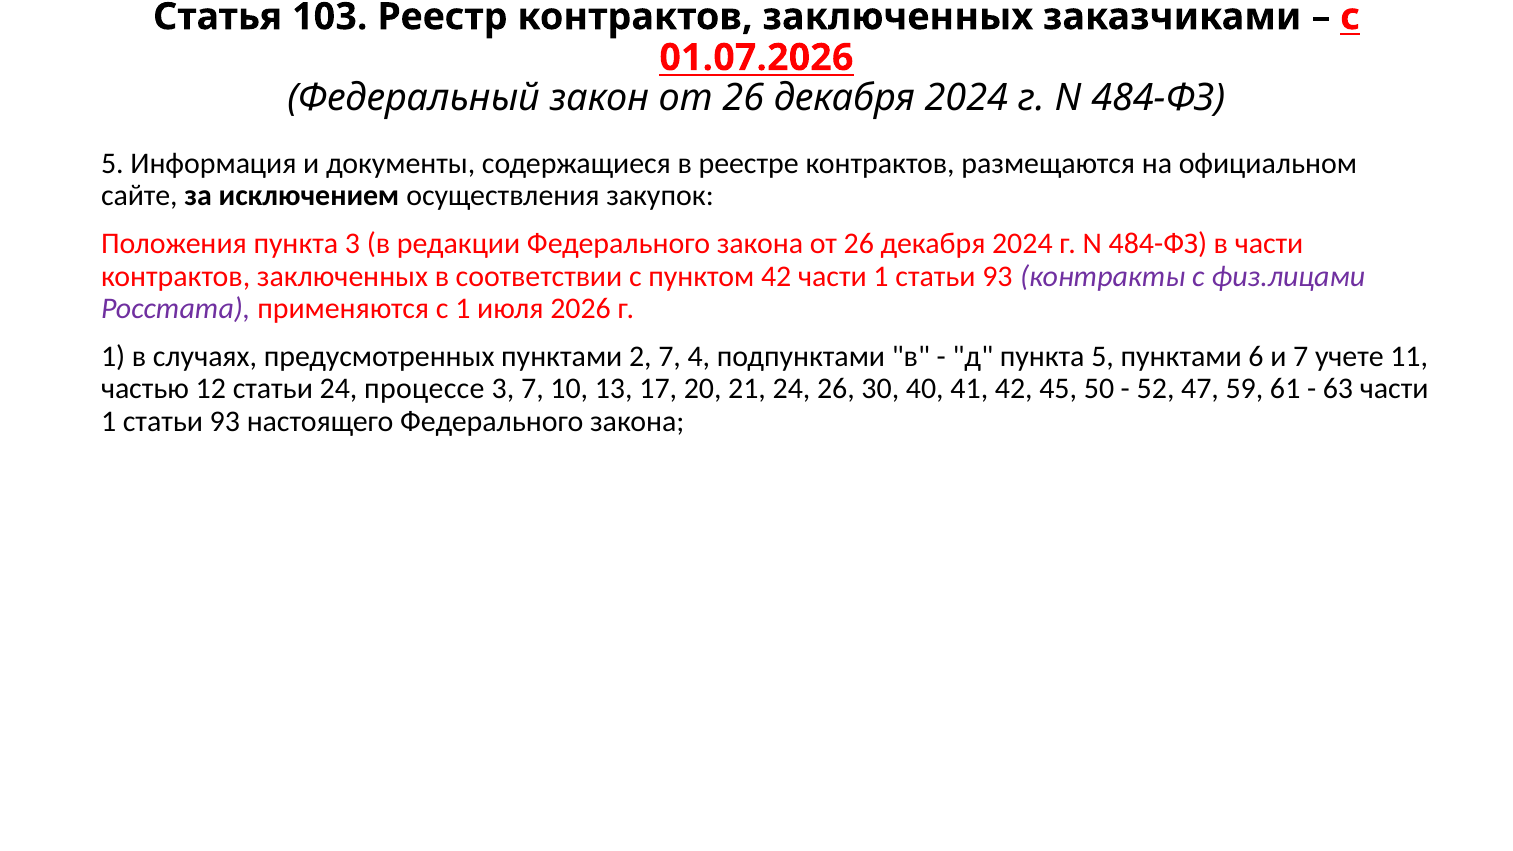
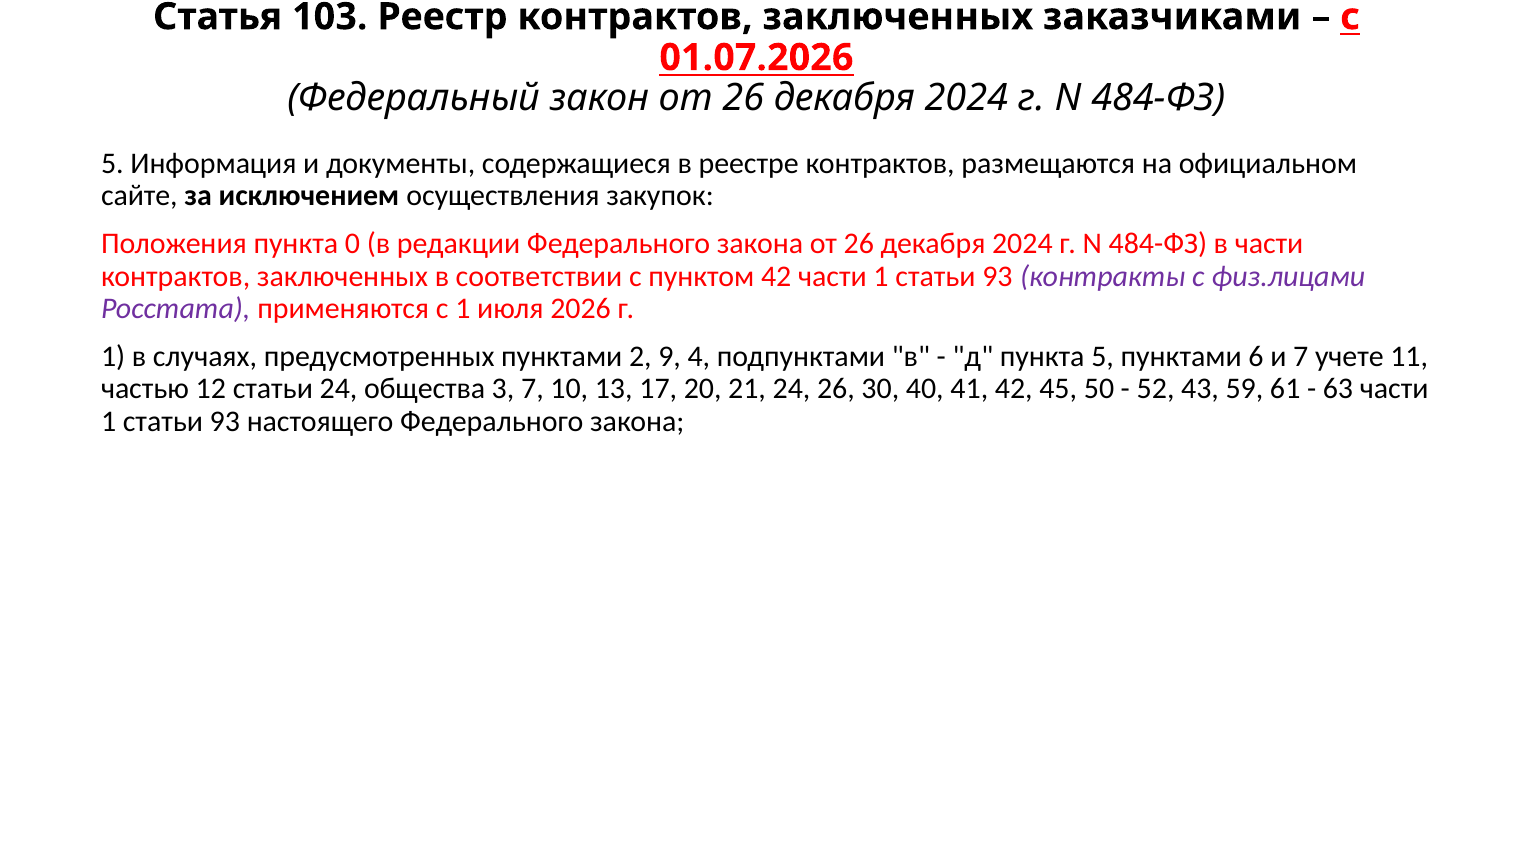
пункта 3: 3 -> 0 (353, 244)
2 7: 7 -> 9 (670, 357)
процессе: процессе -> общества (425, 389)
47: 47 -> 43 (1200, 389)
